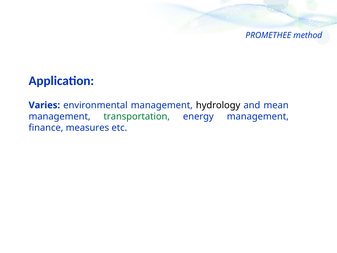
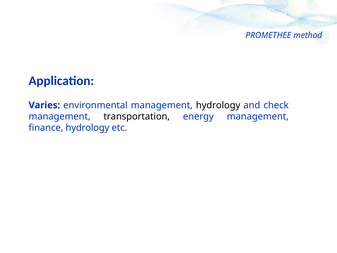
mean: mean -> check (276, 105)
transportation colour: green -> black (137, 116)
finance measures: measures -> hydrology (87, 128)
